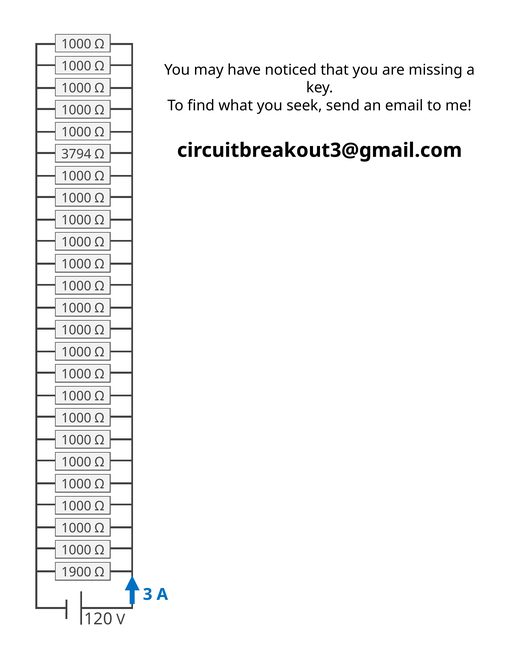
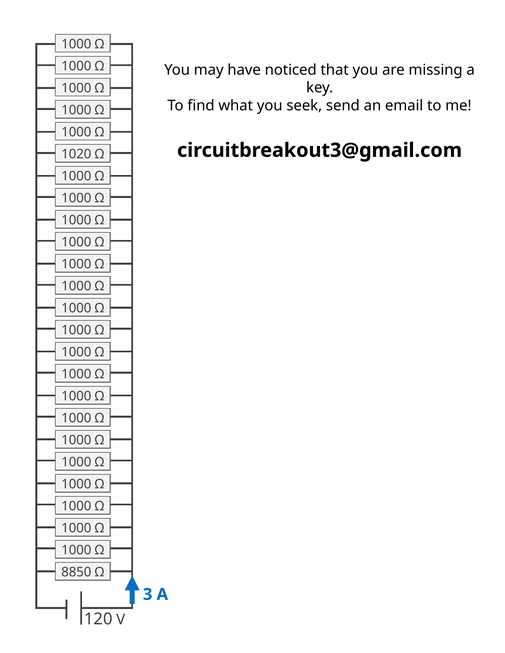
3794: 3794 -> 1020 (76, 154)
1900: 1900 -> 8850 (76, 573)
